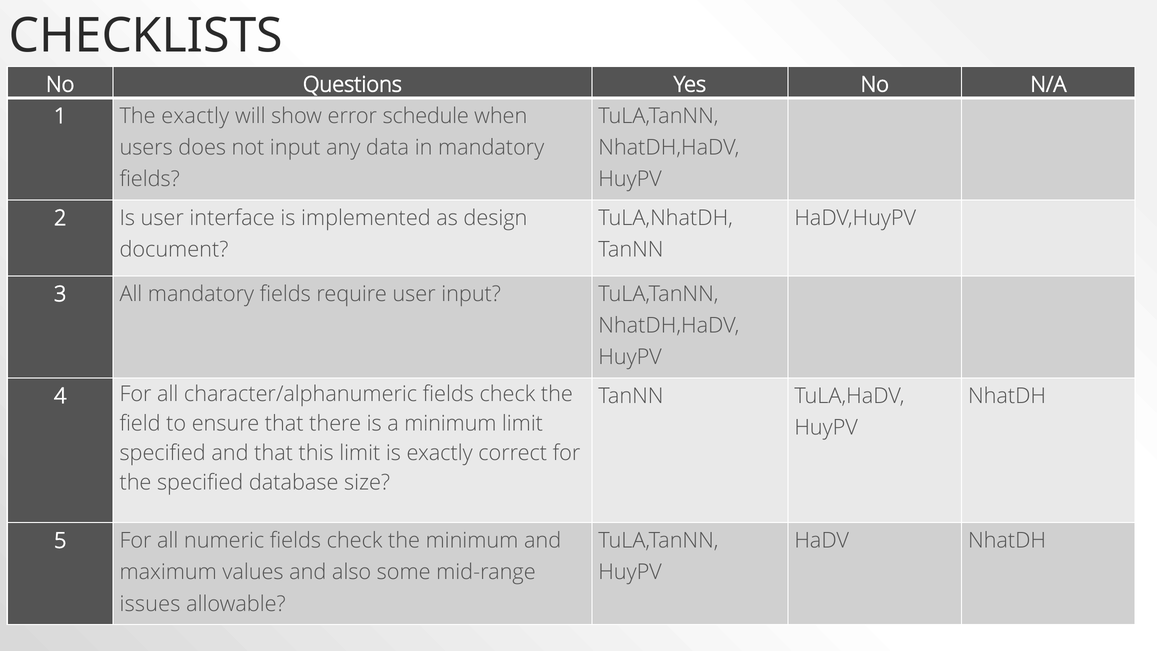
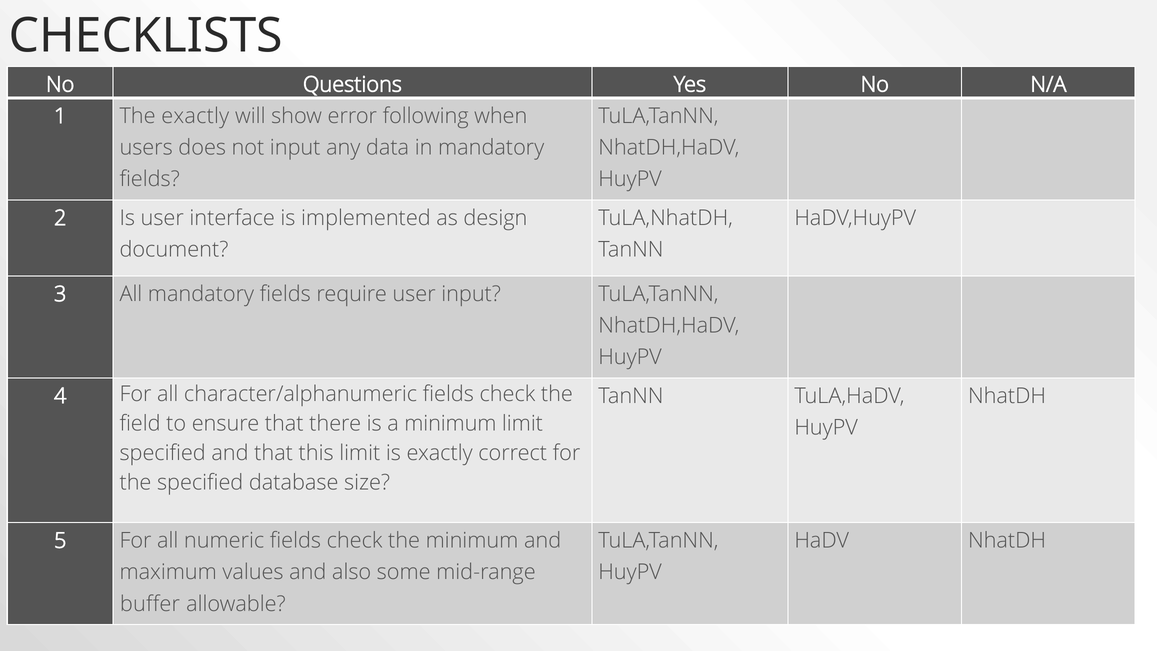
schedule: schedule -> following (426, 116)
issues: issues -> buffer (150, 604)
